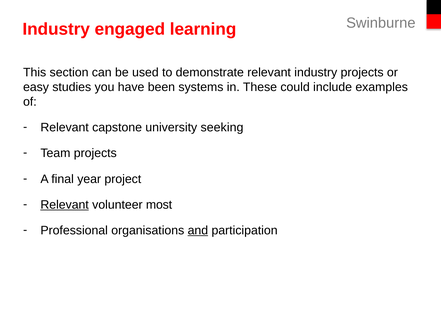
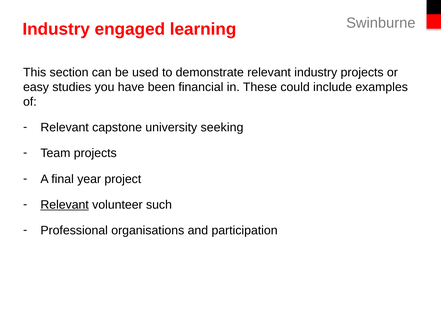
systems: systems -> financial (201, 87)
most: most -> such (159, 205)
and underline: present -> none (198, 230)
